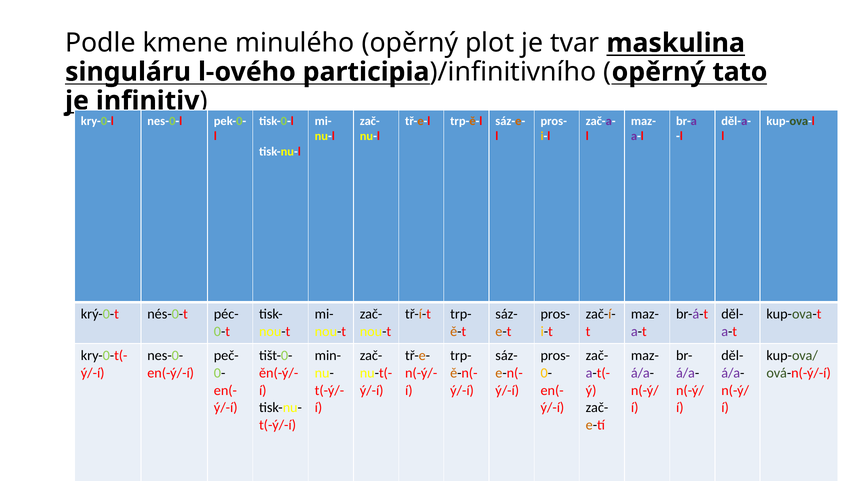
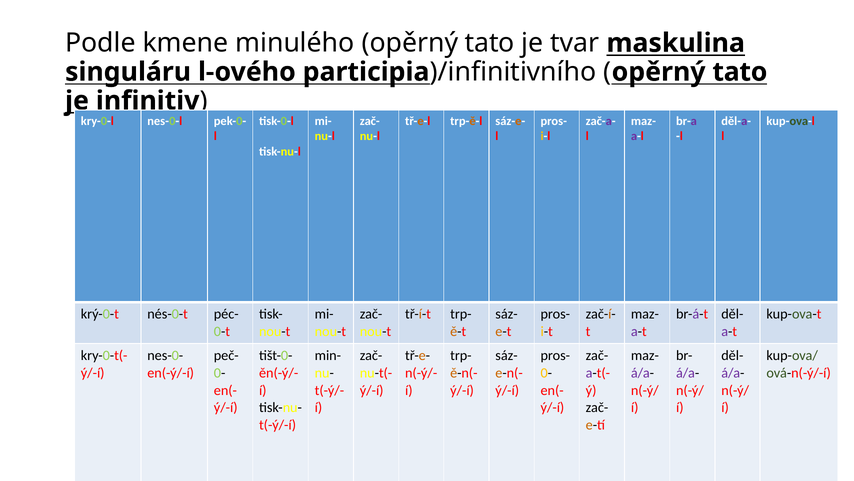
minulého opěrný plot: plot -> tato (490, 43)
